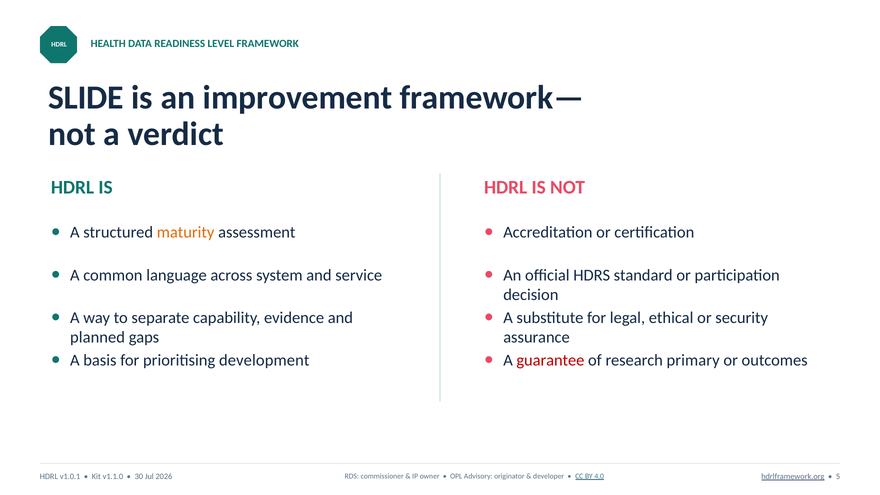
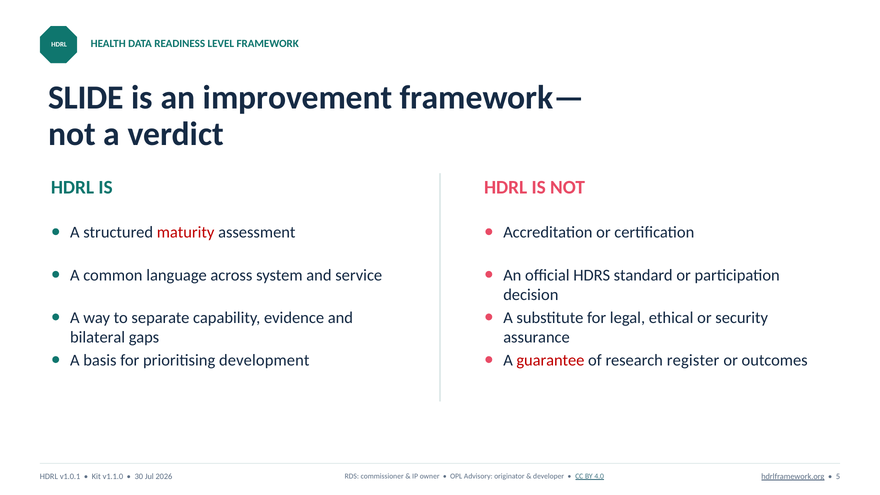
maturity colour: orange -> red (186, 232)
planned: planned -> bilateral (98, 337)
primary: primary -> register (693, 360)
